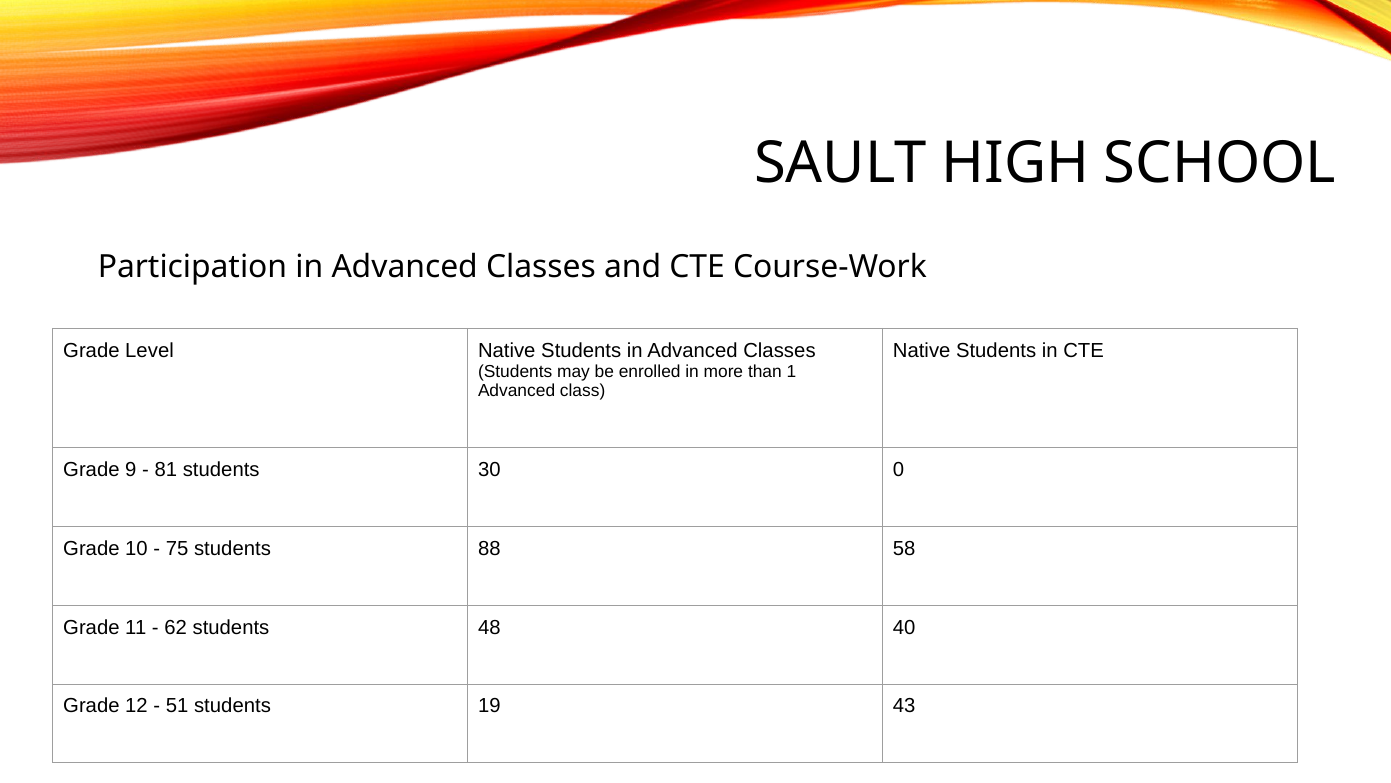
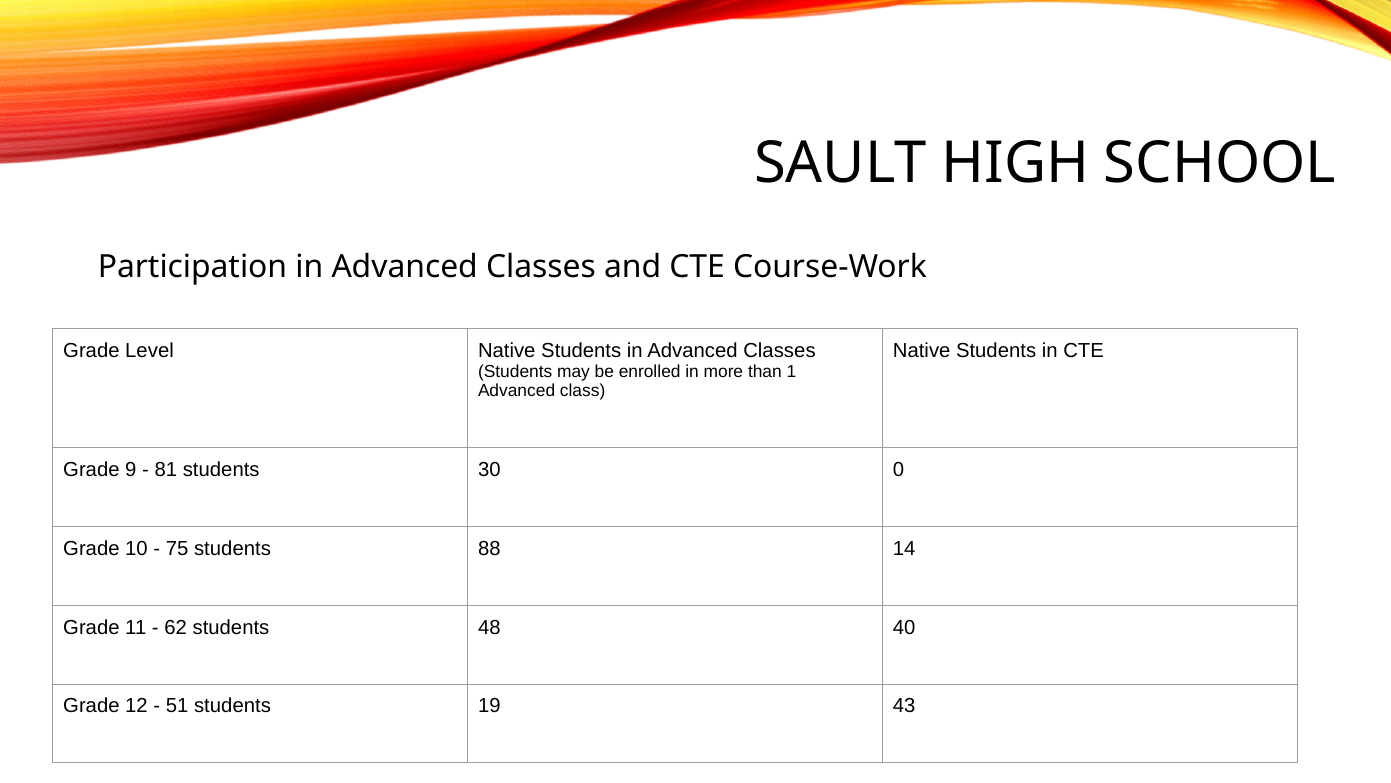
58: 58 -> 14 (904, 548)
